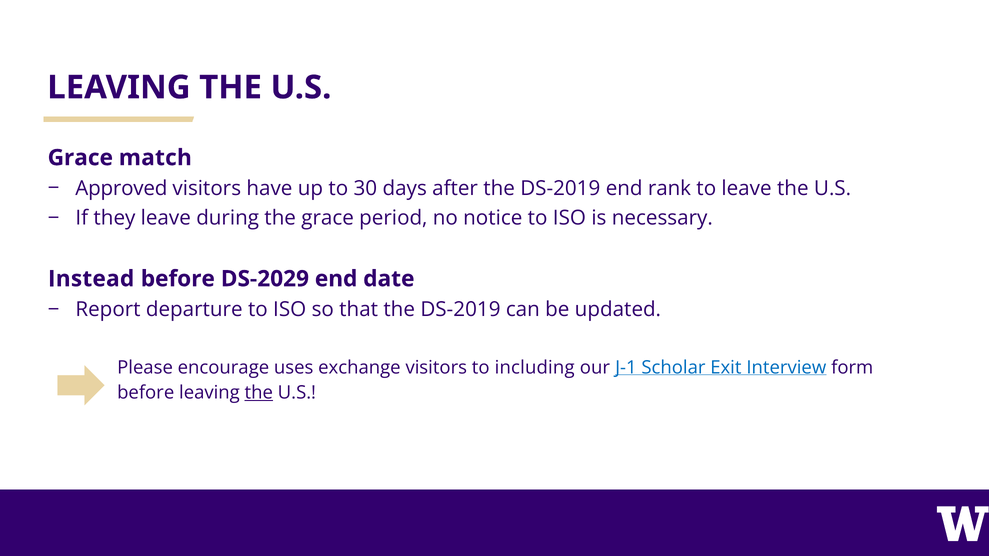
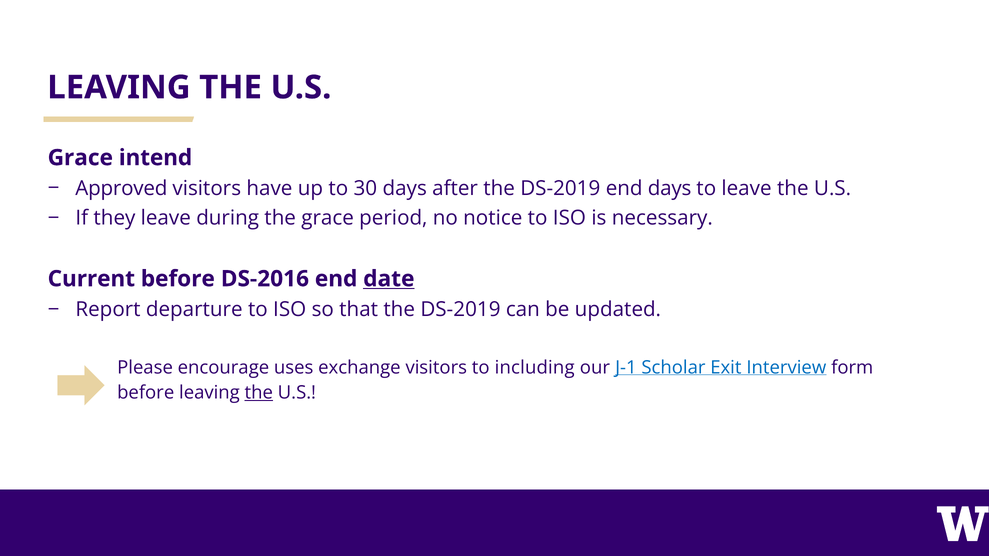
match: match -> intend (155, 158)
end rank: rank -> days (670, 189)
Instead: Instead -> Current (91, 279)
DS-2029: DS-2029 -> DS-2016 (265, 279)
date underline: none -> present (389, 279)
